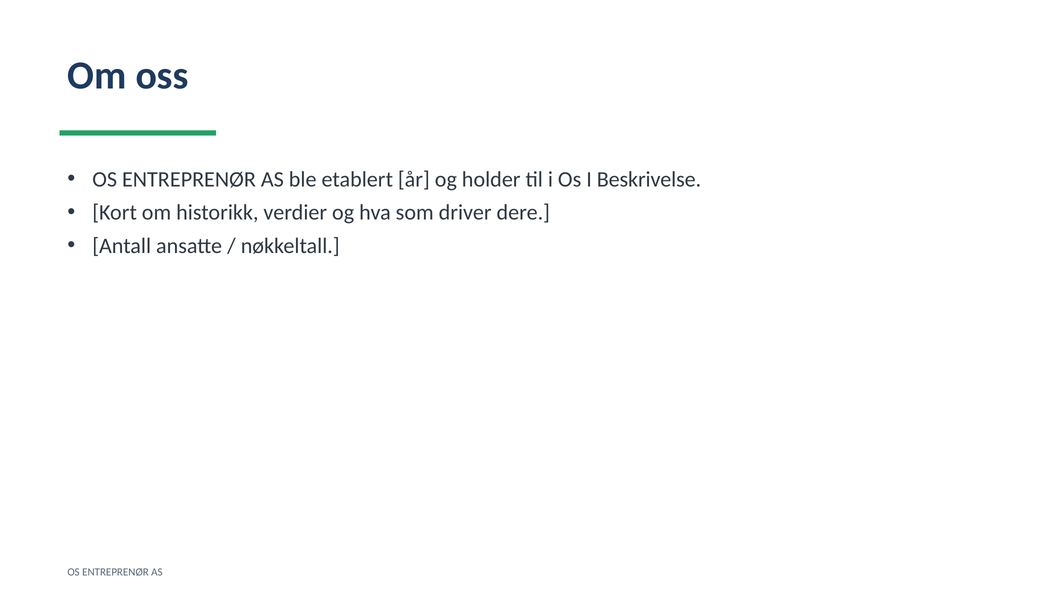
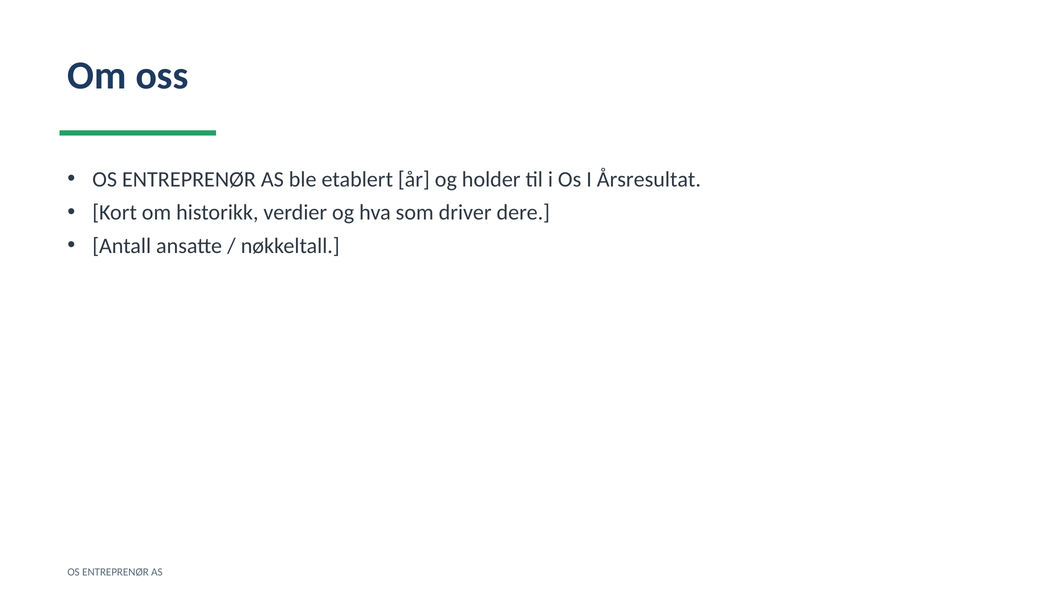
Beskrivelse: Beskrivelse -> Årsresultat (649, 180)
